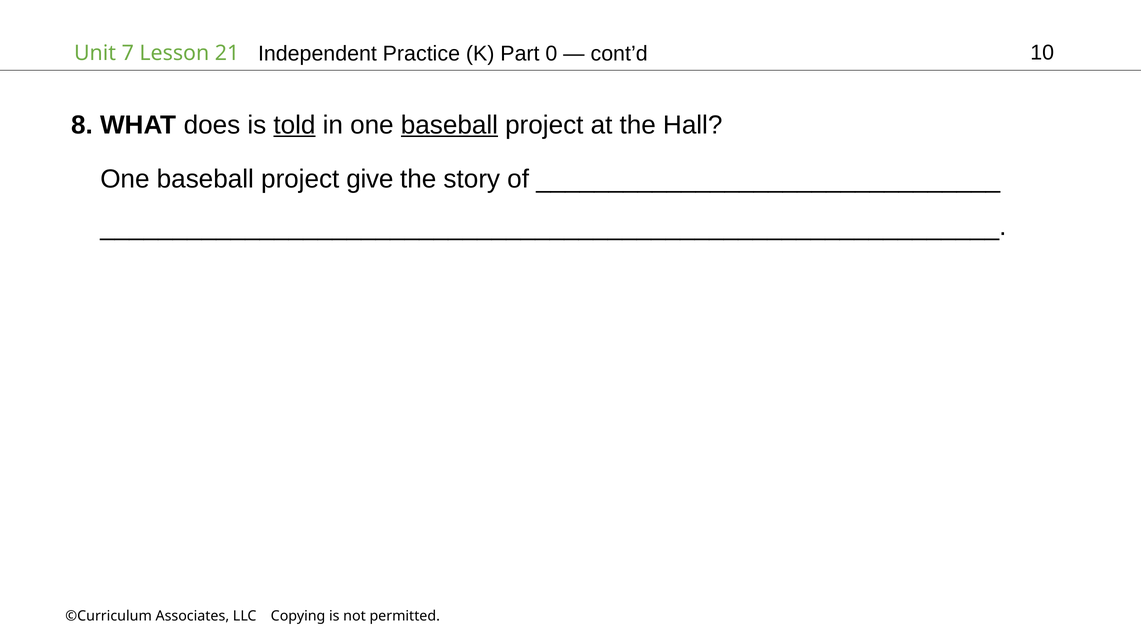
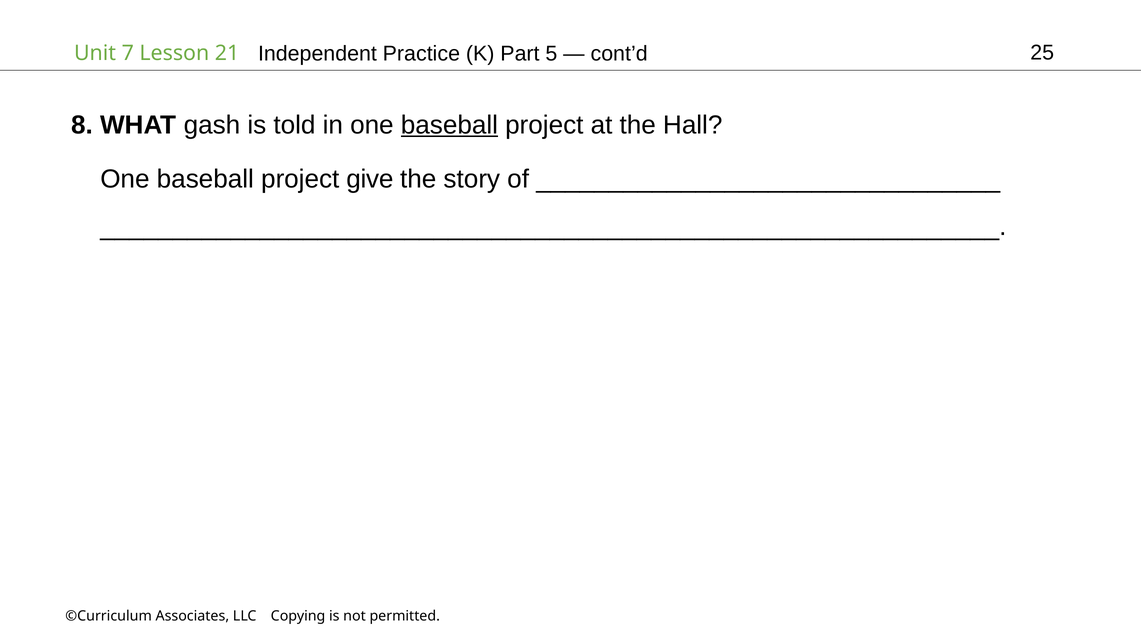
0: 0 -> 5 (551, 53)
10: 10 -> 25 (1042, 53)
does: does -> gash (212, 125)
told underline: present -> none (294, 125)
